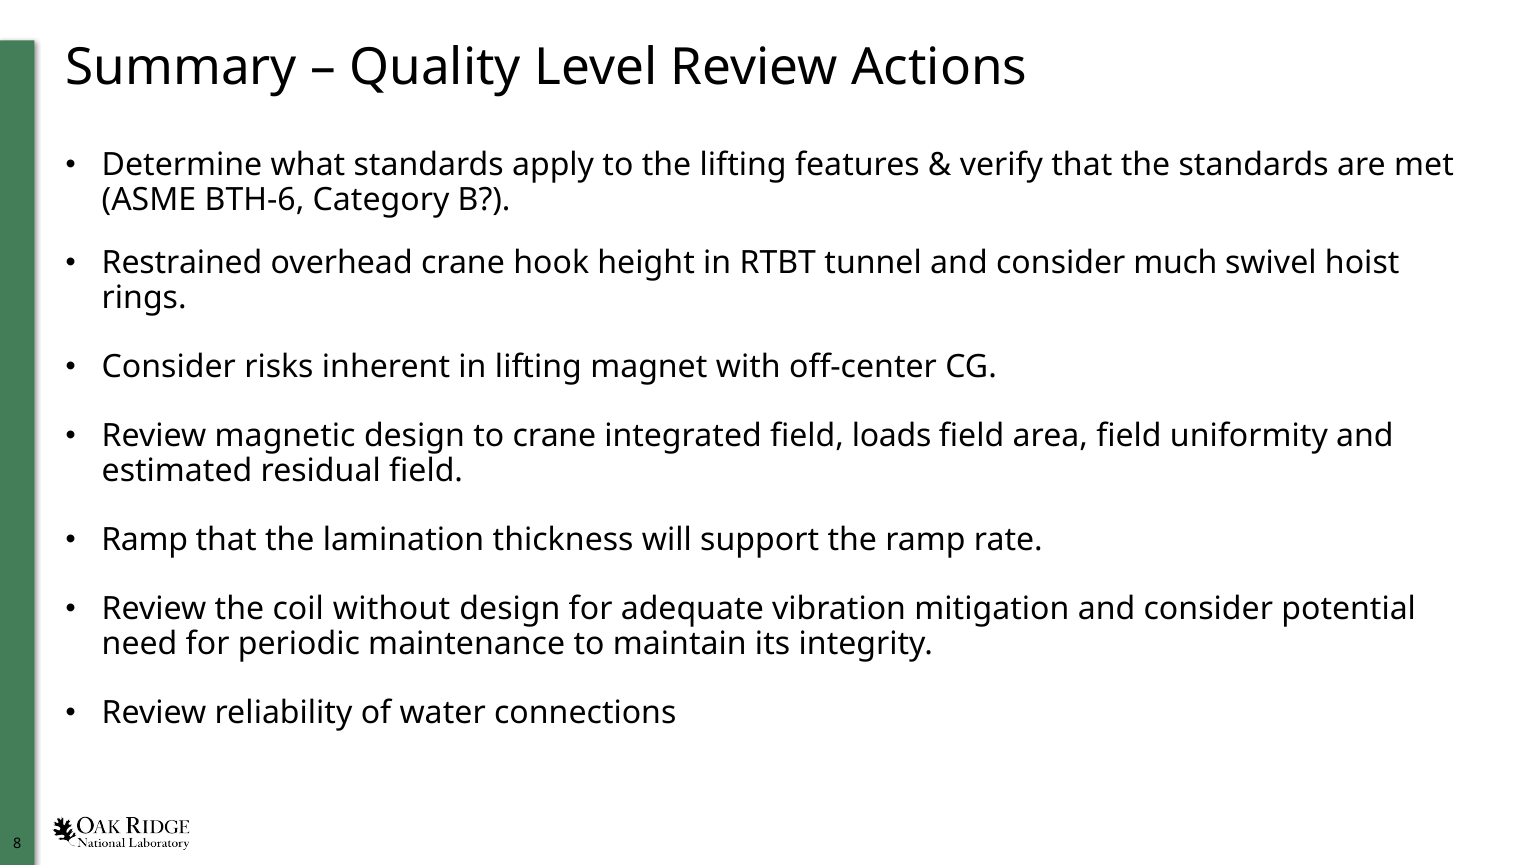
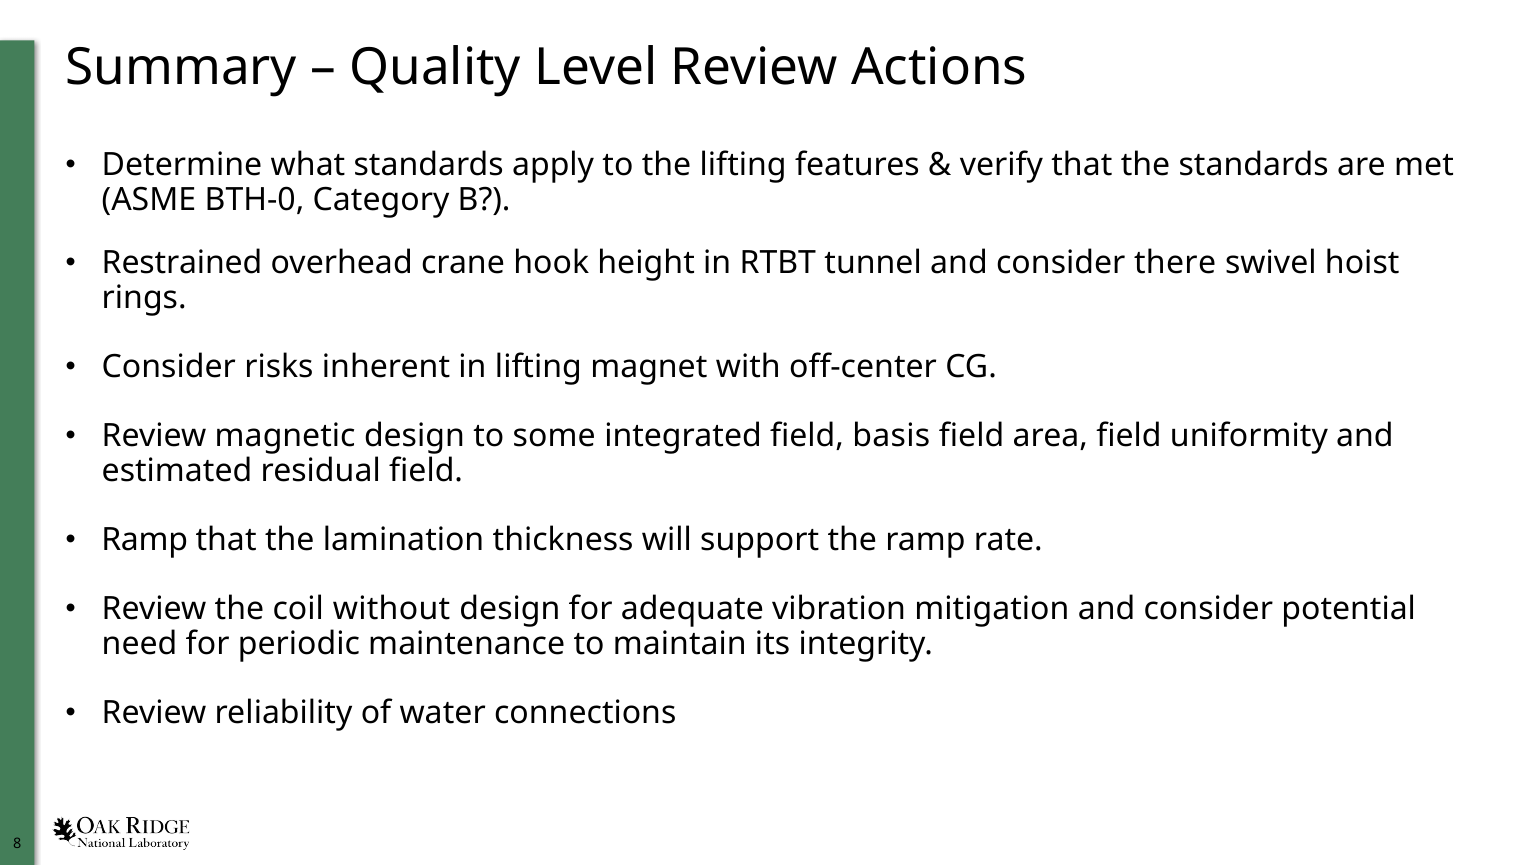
BTH-6: BTH-6 -> BTH-0 (255, 200)
much: much -> there (1175, 263)
to crane: crane -> some (554, 436)
loads: loads -> basis (891, 436)
